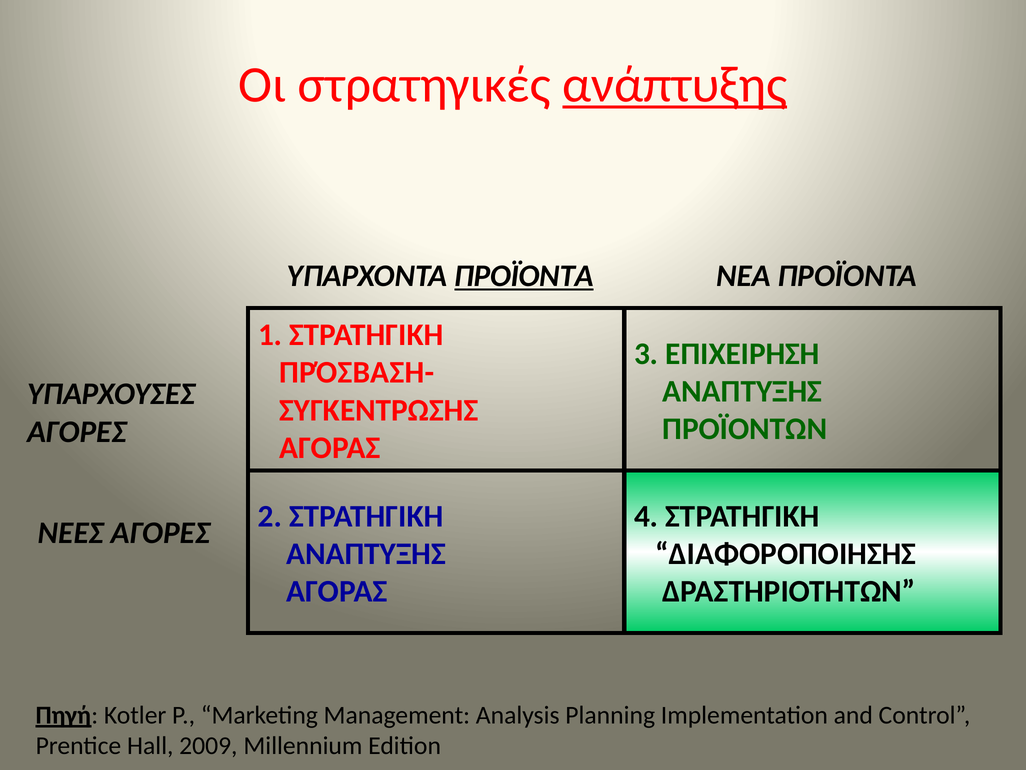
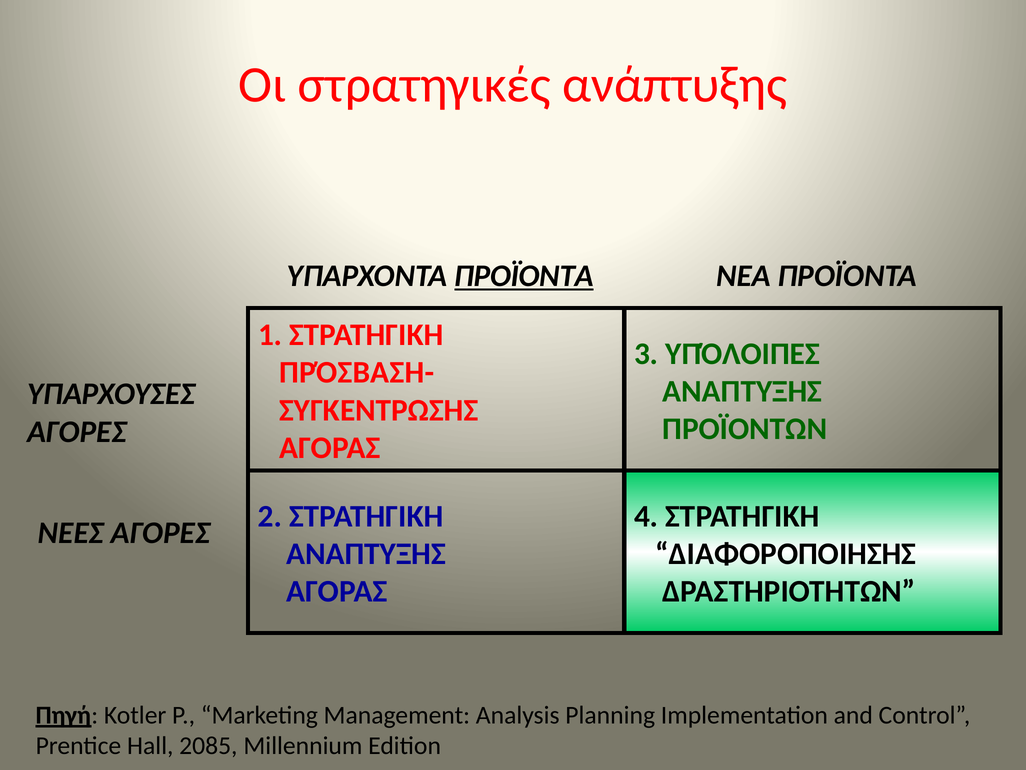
ανάπτυξης underline: present -> none (675, 85)
ΕΠΙΧΕΙΡΗΣΗ: ΕΠΙΧΕΙΡΗΣΗ -> ΥΠΌΛΟΙΠΕΣ (743, 354)
2009: 2009 -> 2085 (208, 746)
